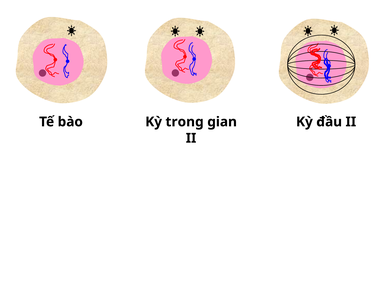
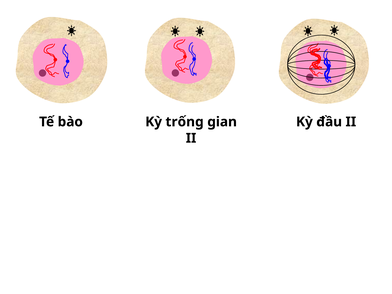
trong: trong -> trống (185, 122)
